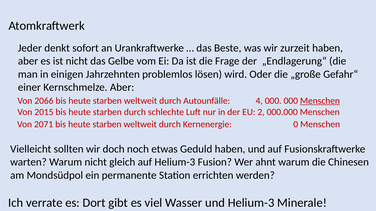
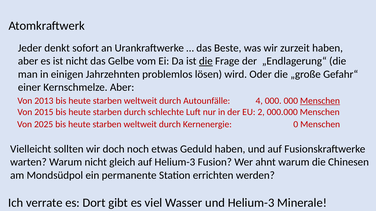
die underline: none -> present (206, 61)
2066: 2066 -> 2013 (44, 101)
2071: 2071 -> 2025 (44, 125)
